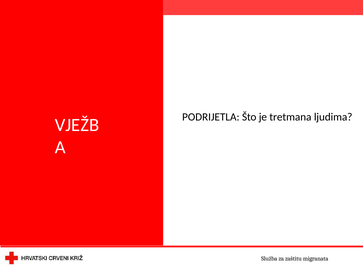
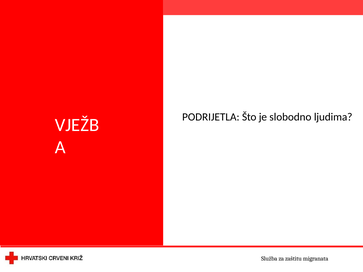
tretmana: tretmana -> slobodno (290, 117)
